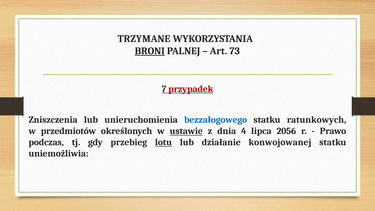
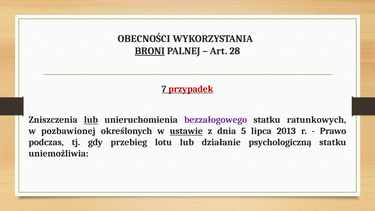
TRZYMANE: TRZYMANE -> OBECNOŚCI (144, 39)
73: 73 -> 28 (235, 51)
lub underline: none -> present (91, 120)
bezzałogowego colour: blue -> purple (216, 120)
przedmiotów: przedmiotów -> pozbawionej (68, 131)
4: 4 -> 5 (244, 131)
2056: 2056 -> 2013 (286, 131)
lotu underline: present -> none (163, 142)
konwojowanej: konwojowanej -> psychologiczną (280, 142)
